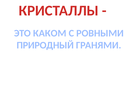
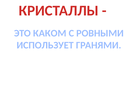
ПРИРОДНЫЙ: ПРИРОДНЫЙ -> ИСПОЛЬЗУЕТ (45, 45)
